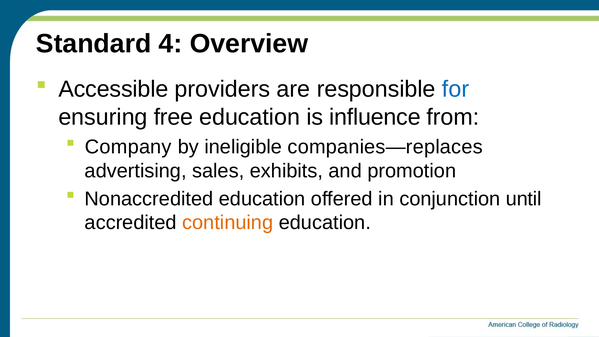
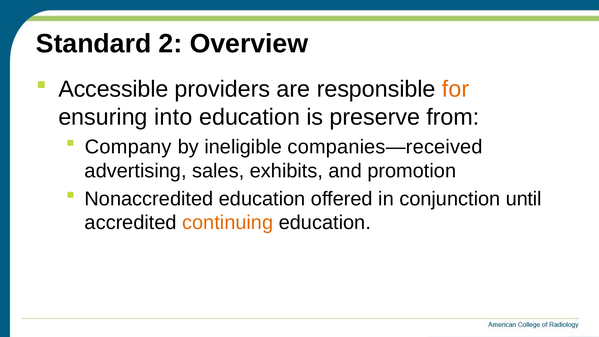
4: 4 -> 2 (170, 44)
for colour: blue -> orange (456, 89)
free: free -> into (173, 117)
influence: influence -> preserve (375, 117)
companies—replaces: companies—replaces -> companies—received (385, 147)
